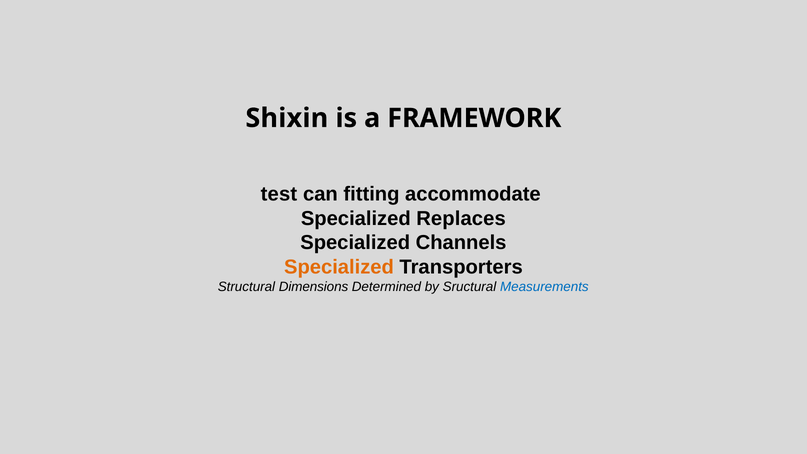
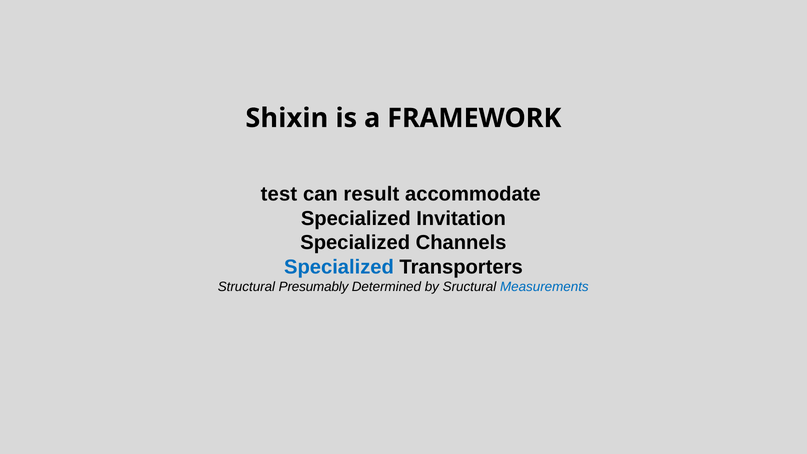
fitting: fitting -> result (371, 194)
Replaces: Replaces -> Invitation (461, 219)
Specialized colour: orange -> blue (339, 267)
Dimensions: Dimensions -> Presumably (314, 287)
